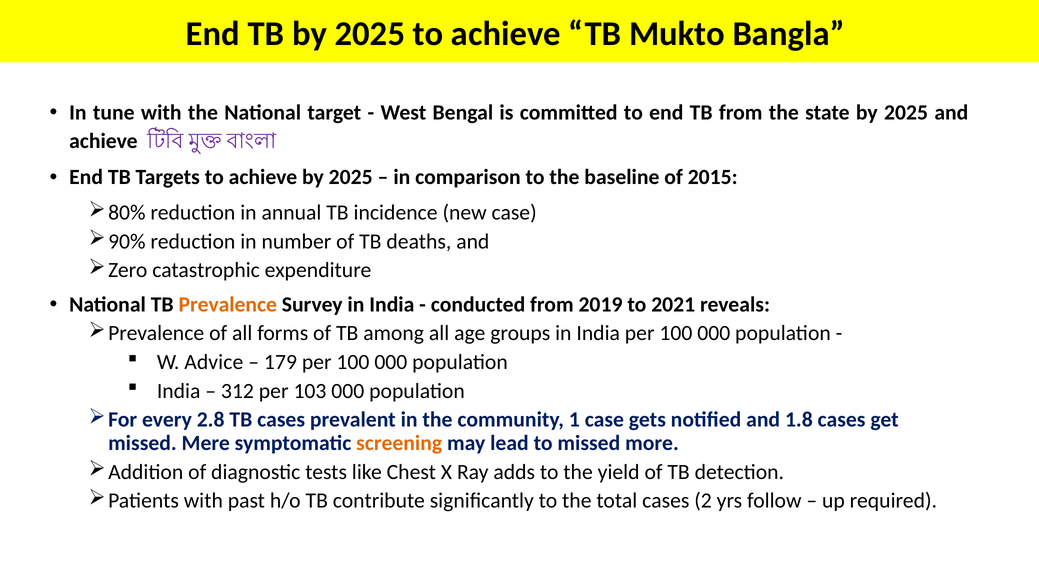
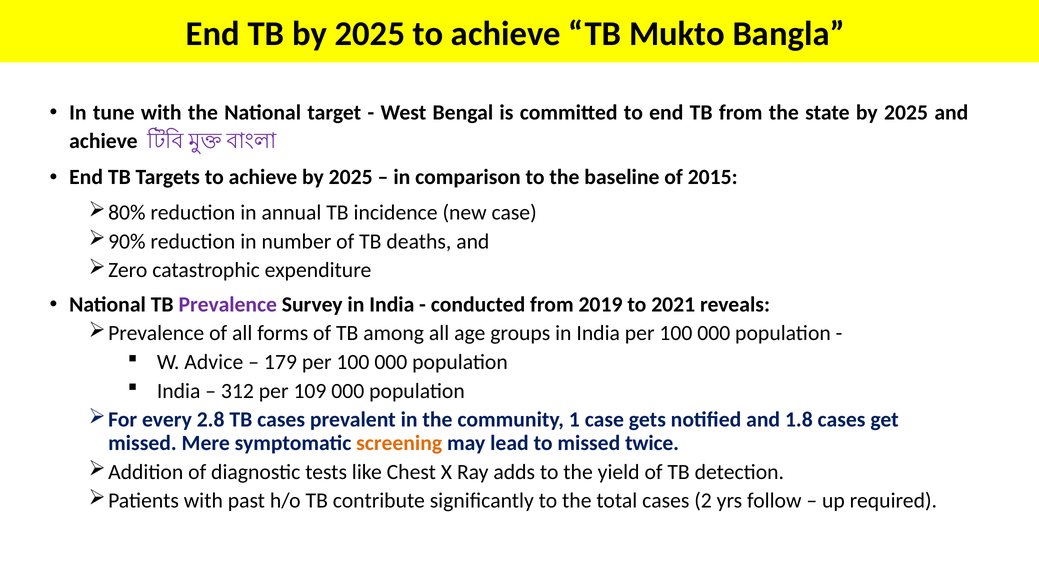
Prevalence colour: orange -> purple (228, 304)
103: 103 -> 109 (310, 391)
more: more -> twice (652, 443)
